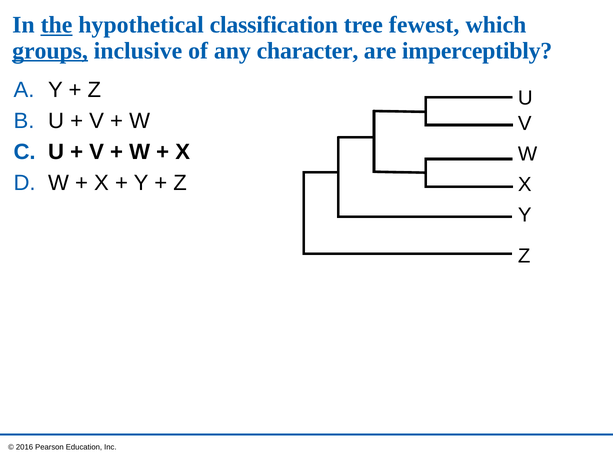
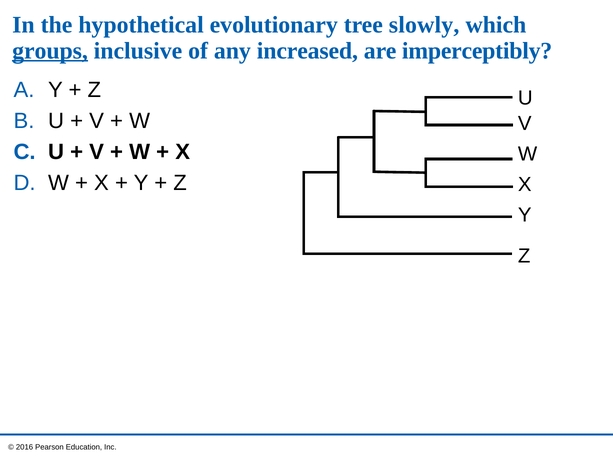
the underline: present -> none (56, 25)
classification: classification -> evolutionary (274, 25)
fewest: fewest -> slowly (424, 25)
character: character -> increased (307, 51)
